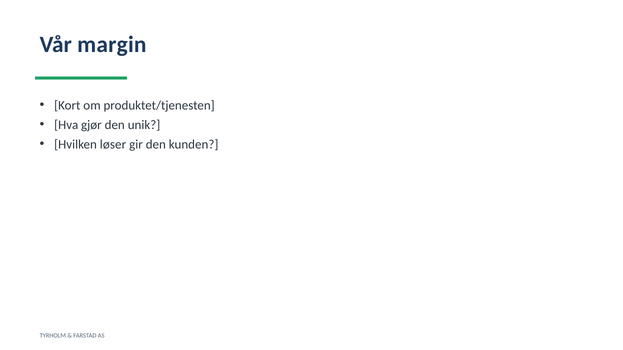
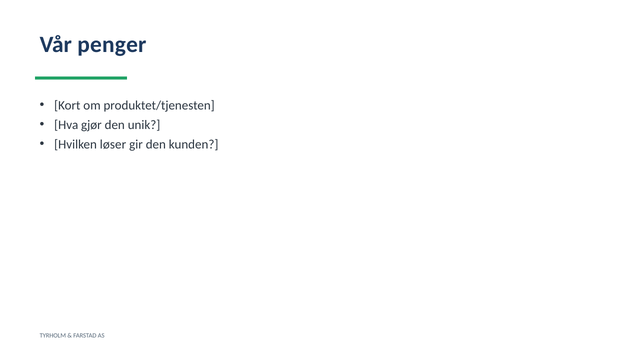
margin: margin -> penger (112, 44)
